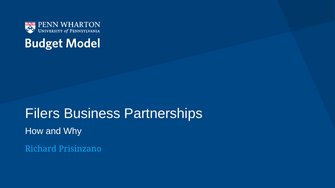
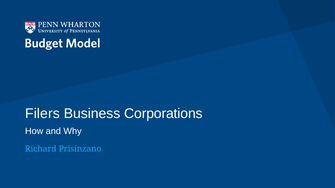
Partnerships: Partnerships -> Corporations (163, 114)
